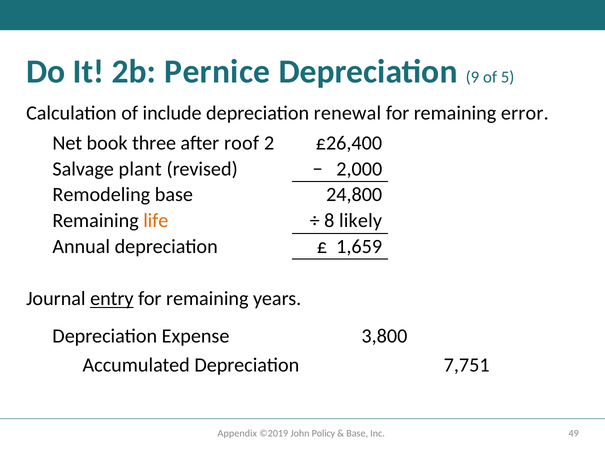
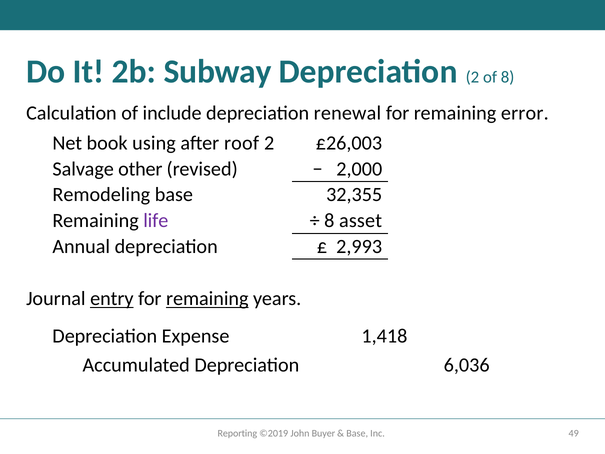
Pernice: Pernice -> Subway (218, 71)
Depreciation 9: 9 -> 2 (472, 77)
of 5: 5 -> 8 (508, 77)
three: three -> using (154, 143)
£26,400: £26,400 -> £26,003 (349, 143)
plant: plant -> other (140, 169)
24,800: 24,800 -> 32,355 (354, 195)
life colour: orange -> purple (156, 221)
likely: likely -> asset (361, 221)
1,659: 1,659 -> 2,993 (359, 246)
remaining underline: none -> present (207, 299)
3,800: 3,800 -> 1,418 (384, 336)
7,751: 7,751 -> 6,036 (467, 365)
Appendix: Appendix -> Reporting (237, 433)
Policy: Policy -> Buyer (323, 433)
